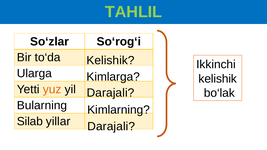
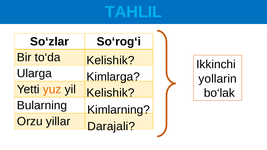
TAHLIL colour: light green -> light blue (134, 12)
kelishik: kelishik -> yollarin (218, 79)
Darajali: Darajali -> Kelishik (111, 93)
Silab: Silab -> Orzu (30, 122)
